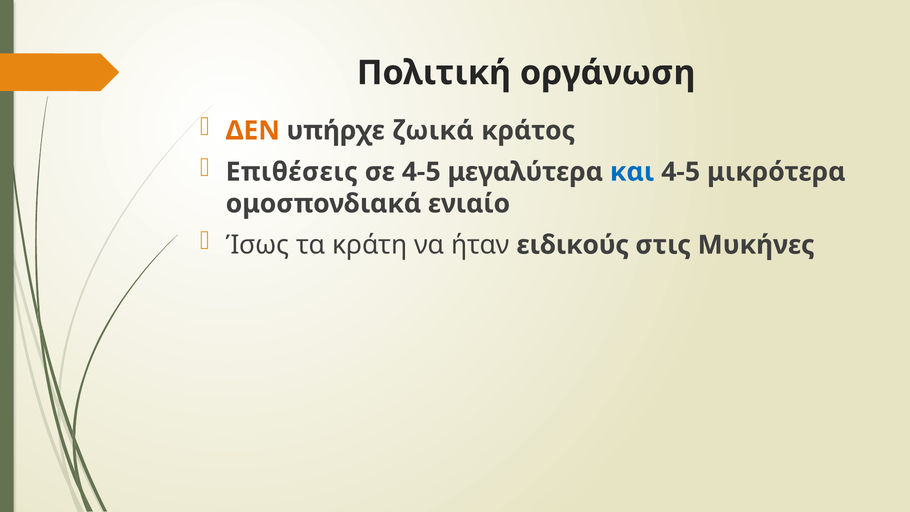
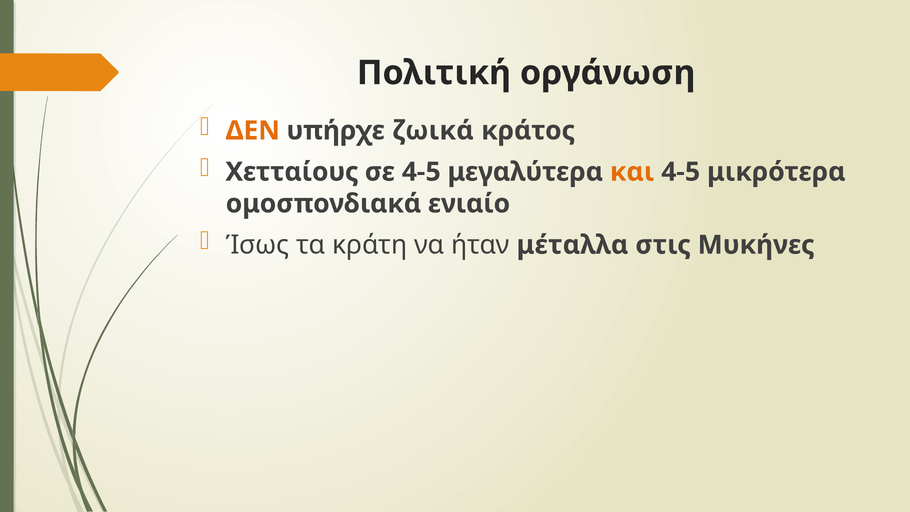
Επιθέσεις: Επιθέσεις -> Χετταίους (292, 172)
και colour: blue -> orange (632, 172)
ειδικούς: ειδικούς -> μέταλλα (572, 245)
